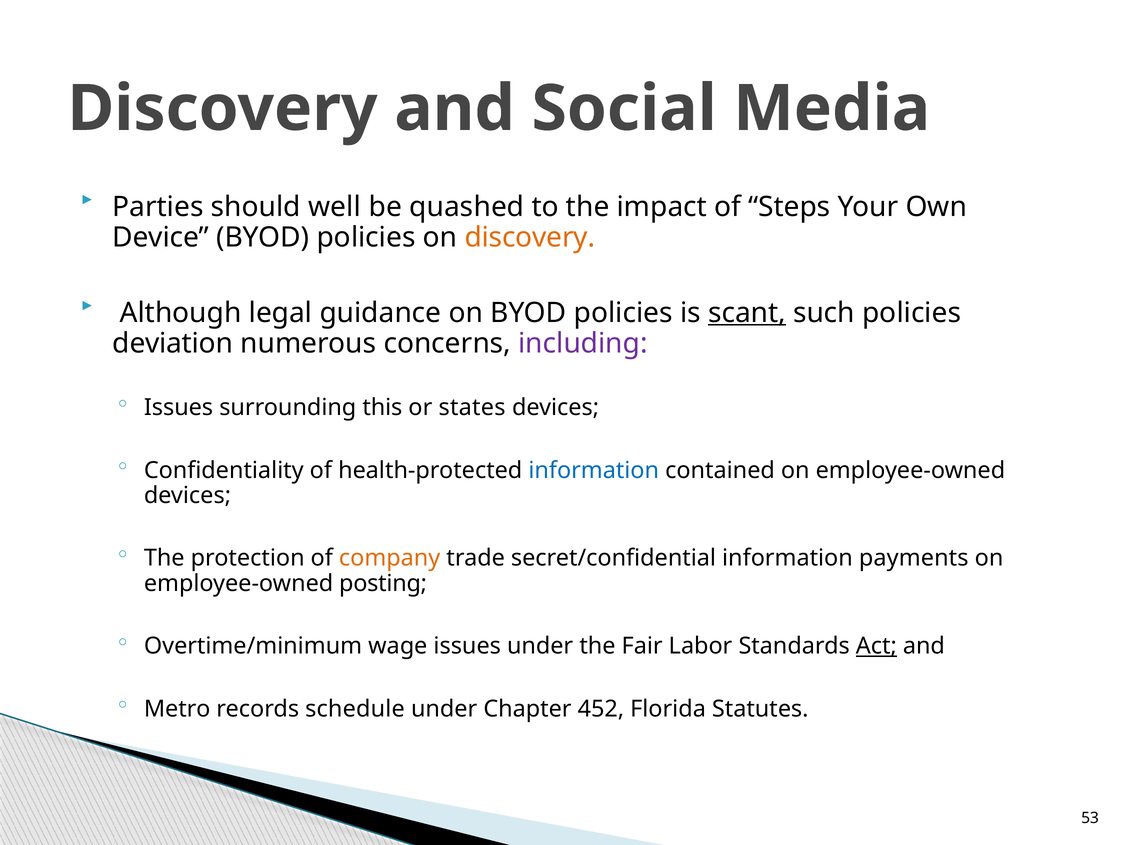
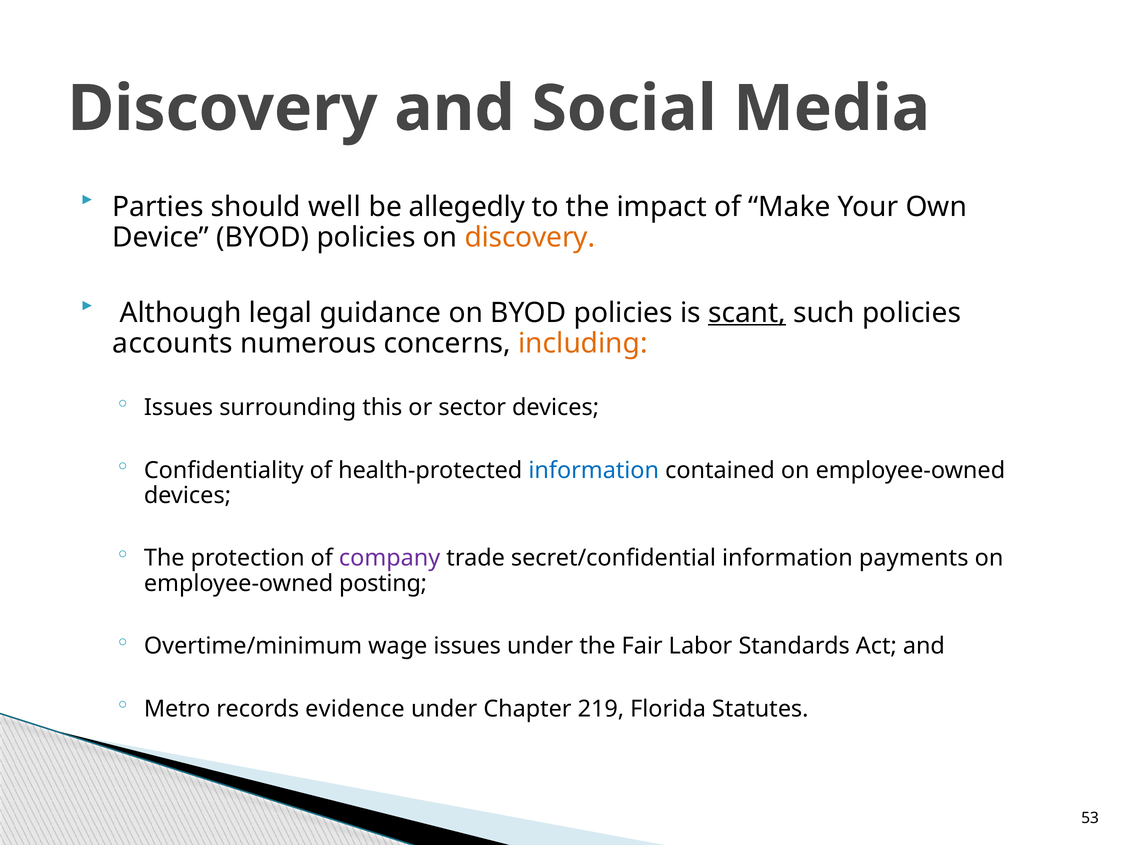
quashed: quashed -> allegedly (467, 207)
Steps: Steps -> Make (789, 207)
deviation: deviation -> accounts (173, 343)
including colour: purple -> orange (583, 343)
states: states -> sector (472, 407)
company colour: orange -> purple (390, 558)
Act underline: present -> none (876, 646)
schedule: schedule -> evidence (355, 708)
452: 452 -> 219 (601, 708)
